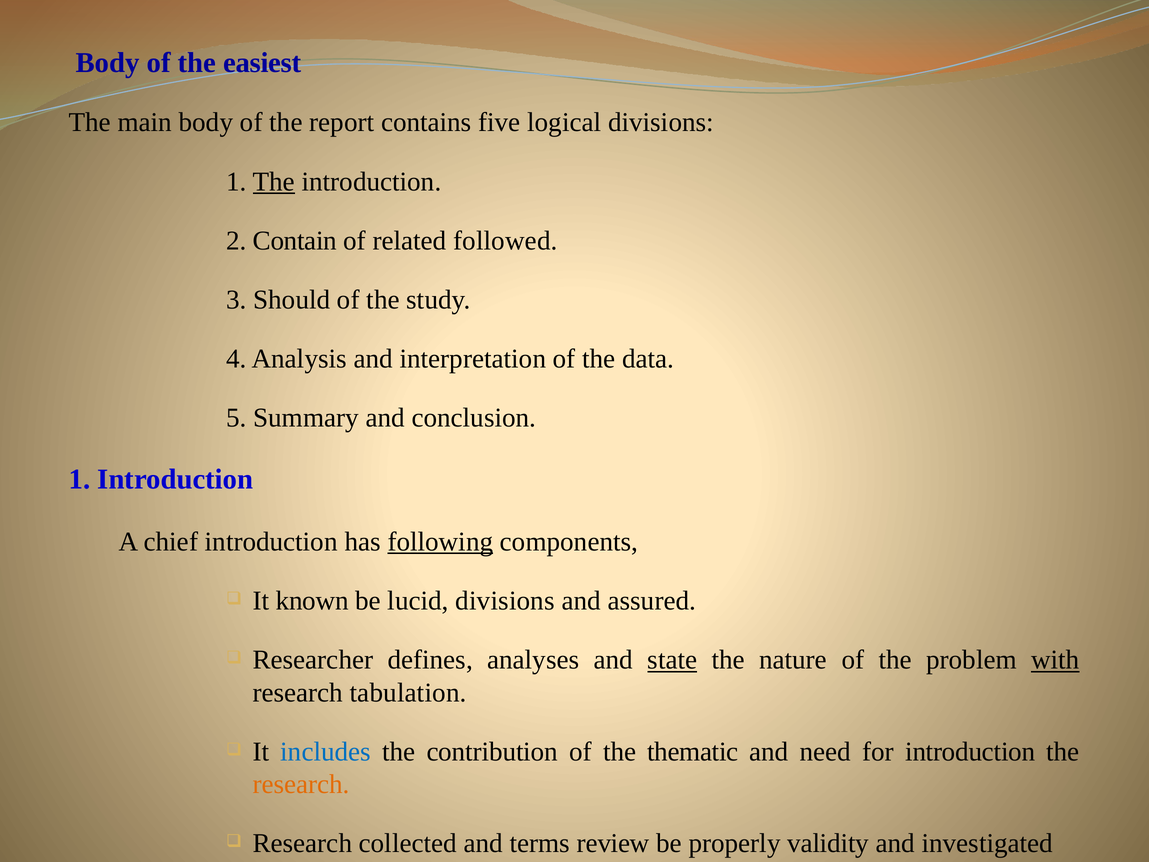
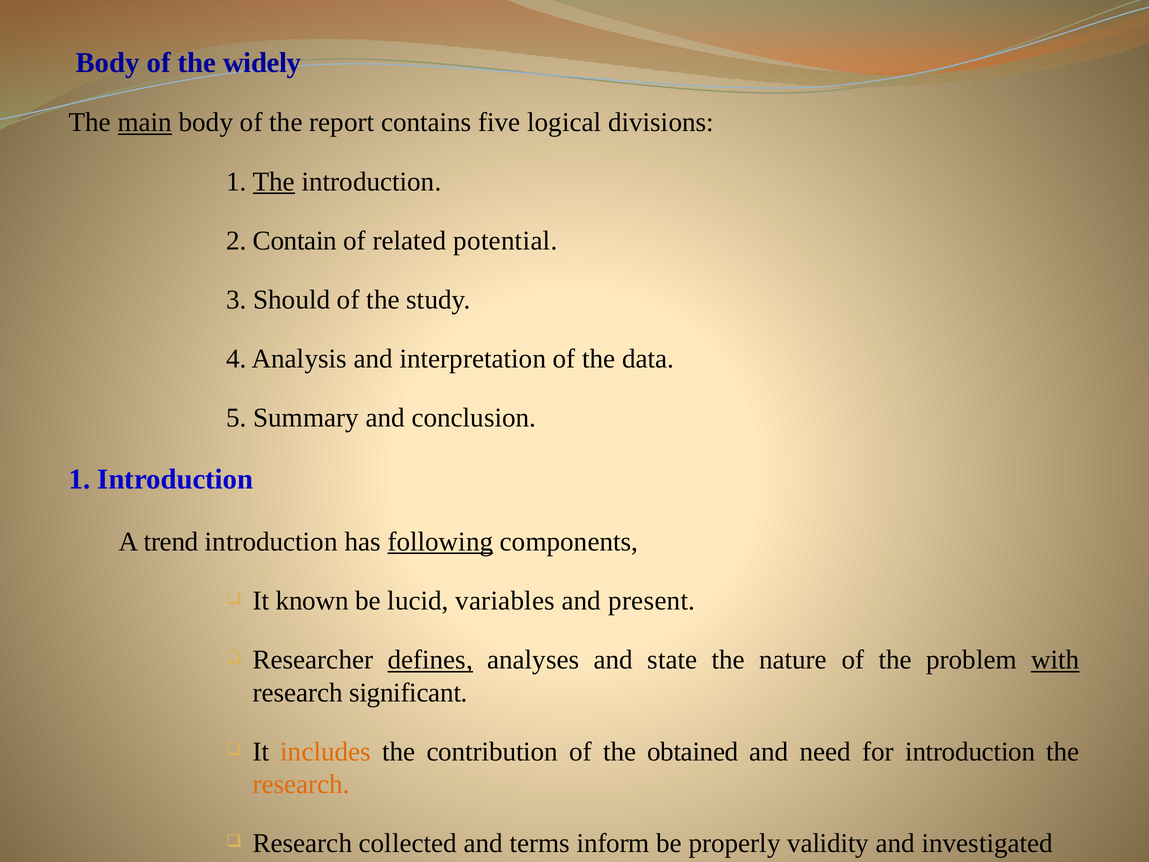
easiest: easiest -> widely (262, 63)
main underline: none -> present (145, 122)
followed: followed -> potential (505, 241)
chief: chief -> trend (171, 541)
lucid divisions: divisions -> variables (505, 601)
assured: assured -> present (652, 601)
defines underline: none -> present (430, 660)
state underline: present -> none (672, 660)
tabulation: tabulation -> significant (408, 692)
includes colour: blue -> orange (326, 752)
thematic: thematic -> obtained (693, 752)
review: review -> inform (613, 843)
